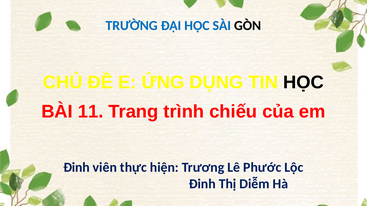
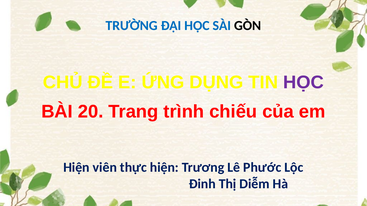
HỌC colour: black -> purple (303, 83)
11: 11 -> 20 (91, 112)
Đinh: Đinh -> Hiện (76, 168)
